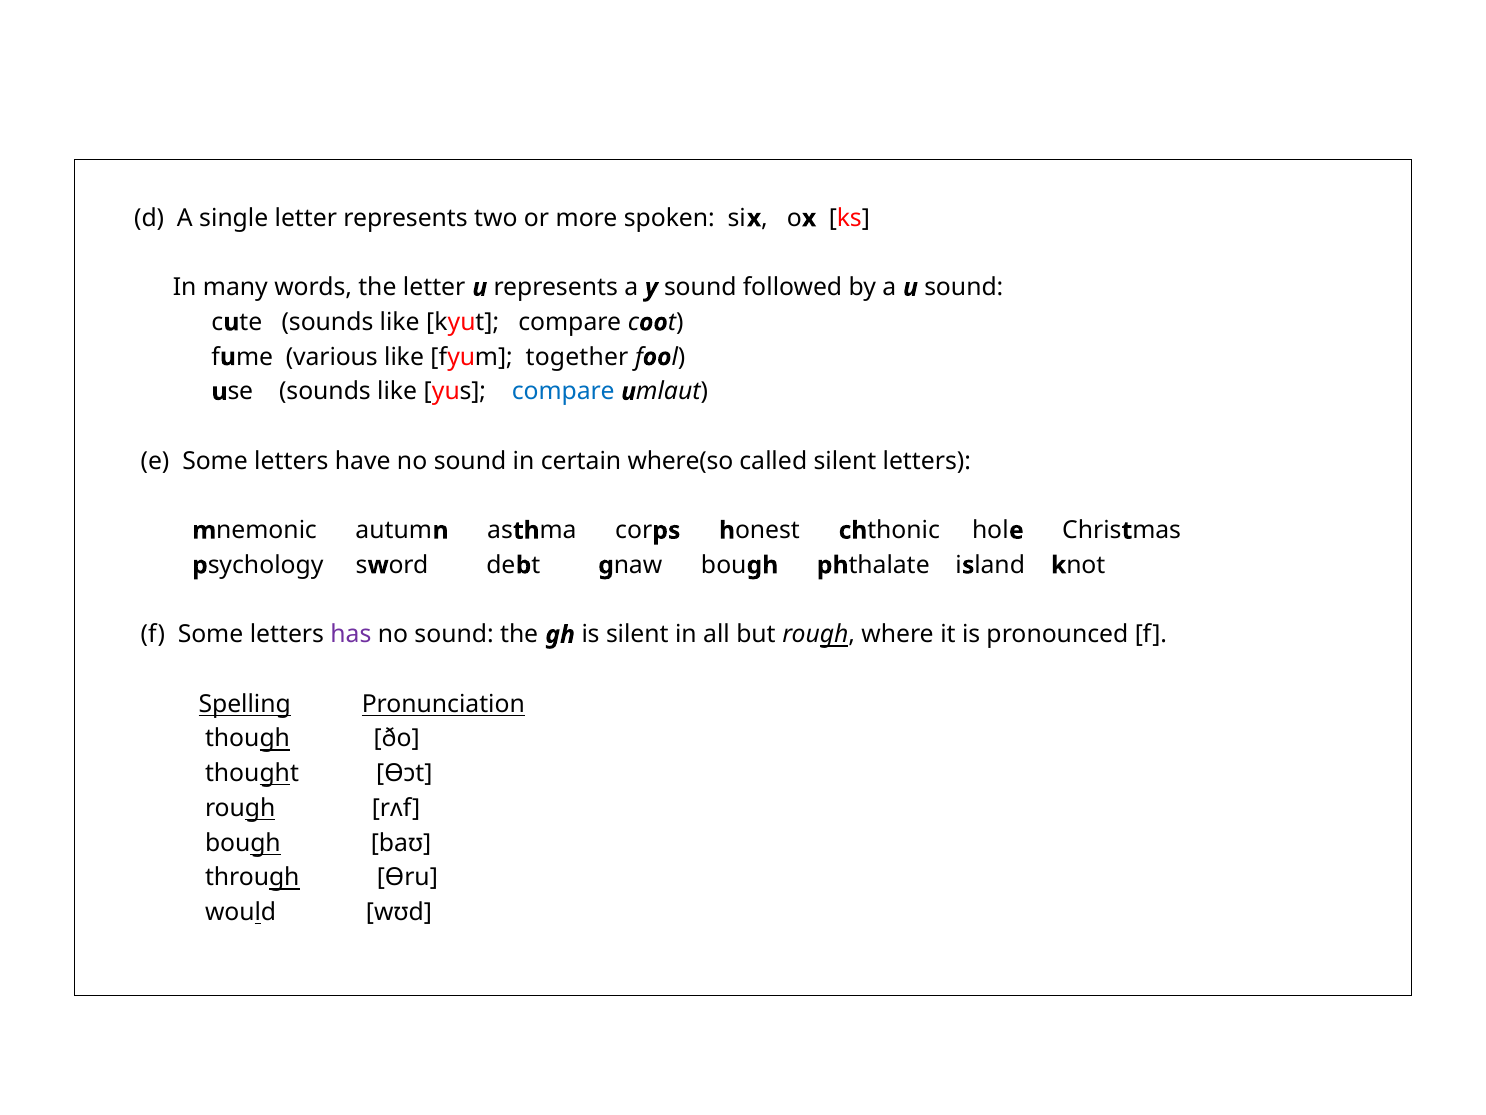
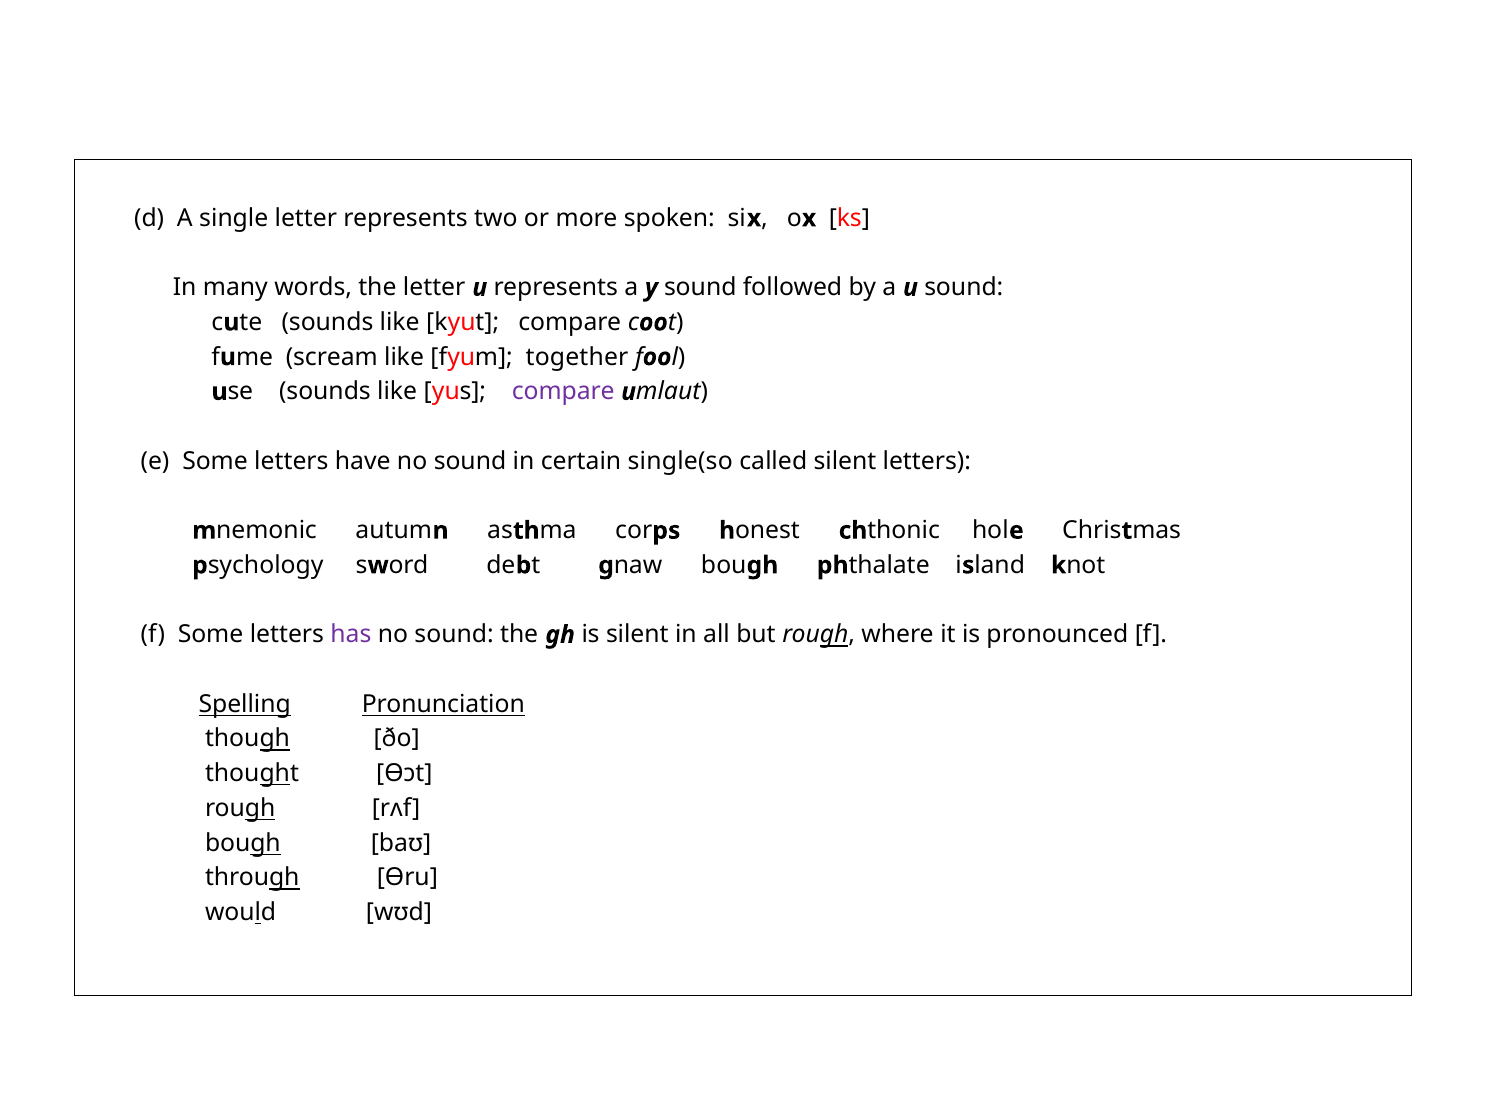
various: various -> scream (332, 357)
compare colour: blue -> purple (563, 392)
where(so: where(so -> single(so (680, 461)
